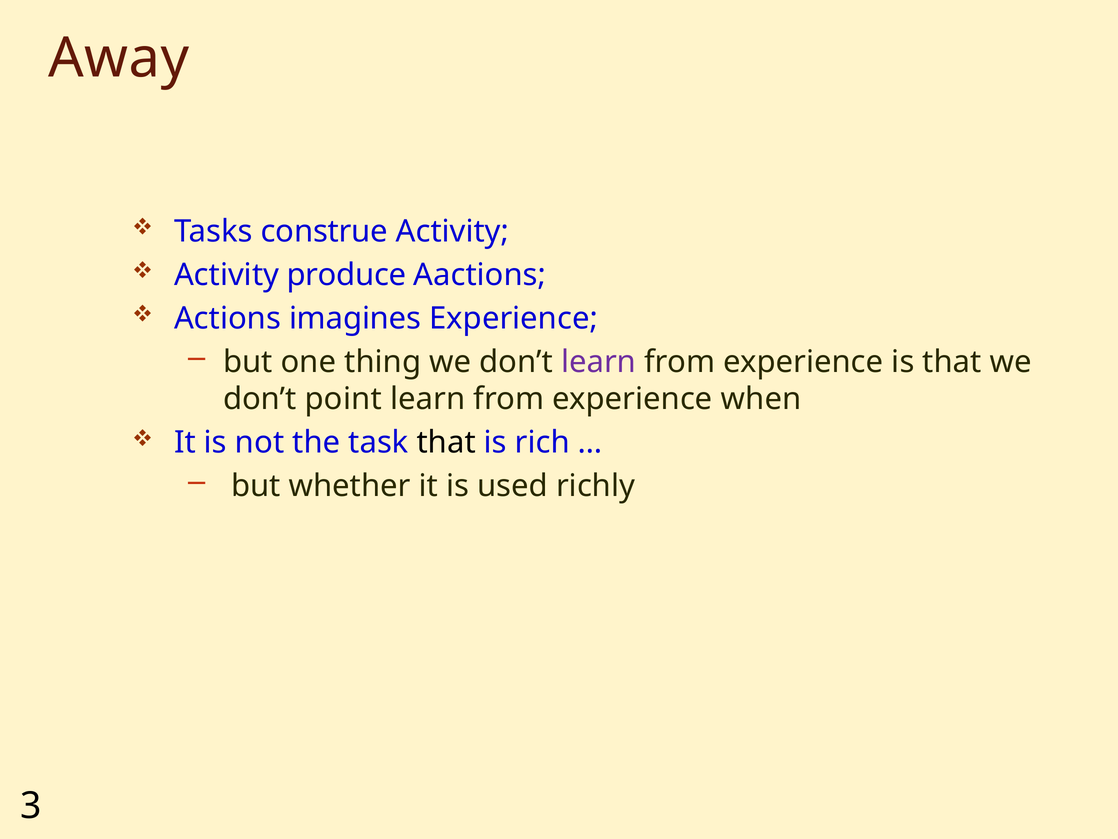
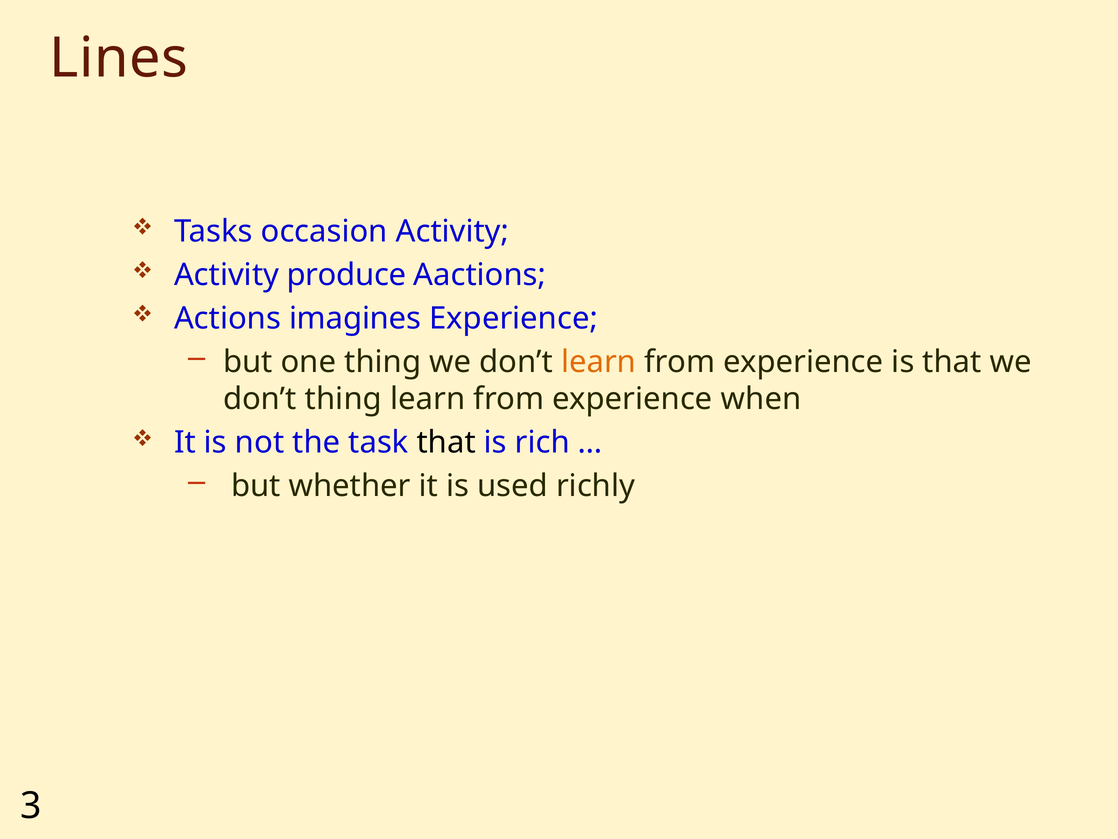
Away: Away -> Lines (119, 58)
construe: construe -> occasion (324, 231)
learn colour: purple -> orange (599, 362)
don’t point: point -> thing (343, 399)
